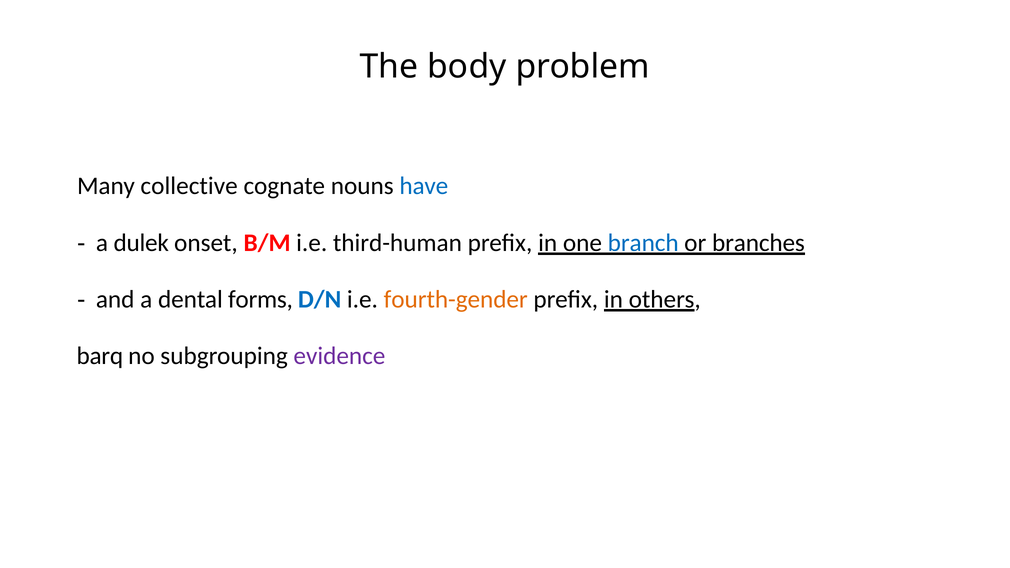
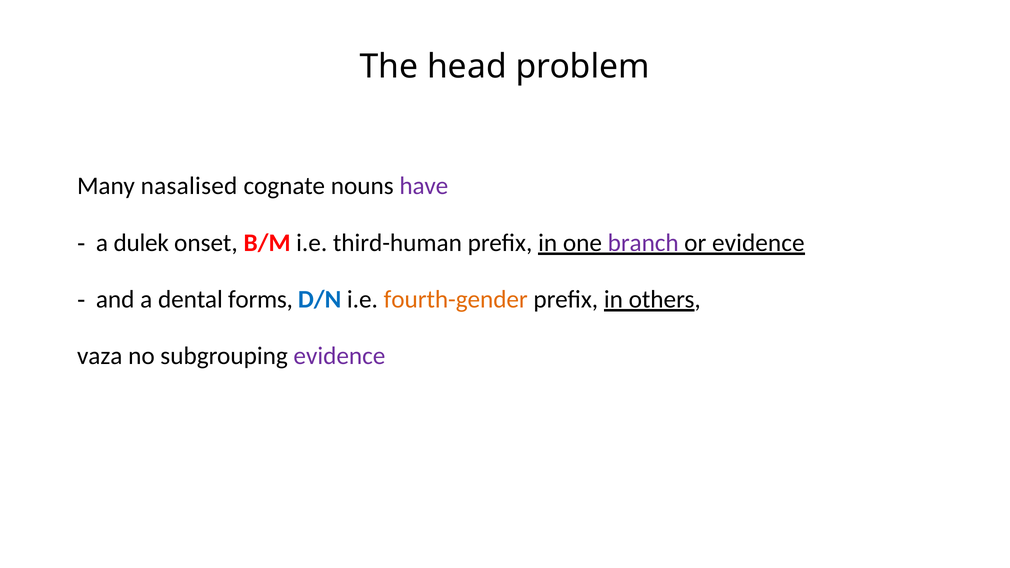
body: body -> head (467, 67)
collective: collective -> nasalised (189, 186)
have colour: blue -> purple (424, 186)
branch colour: blue -> purple (643, 243)
or branches: branches -> evidence (758, 243)
barq: barq -> vaza (100, 356)
